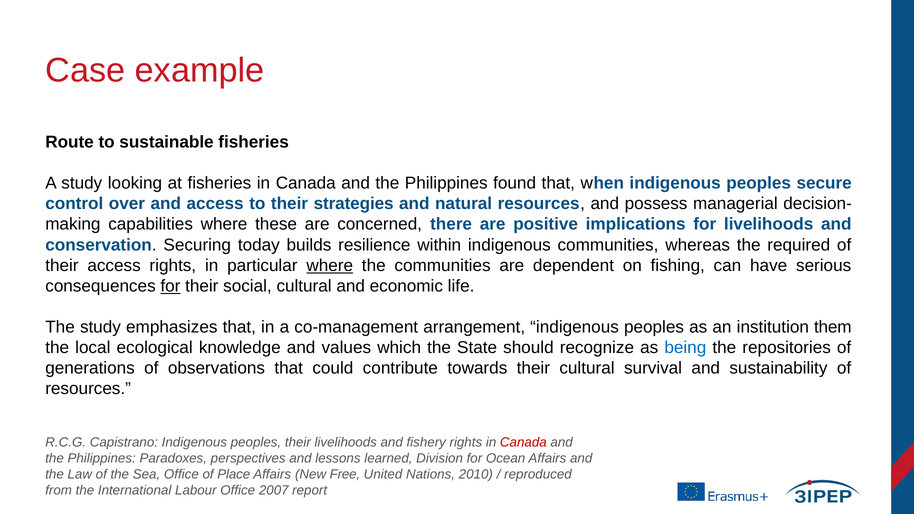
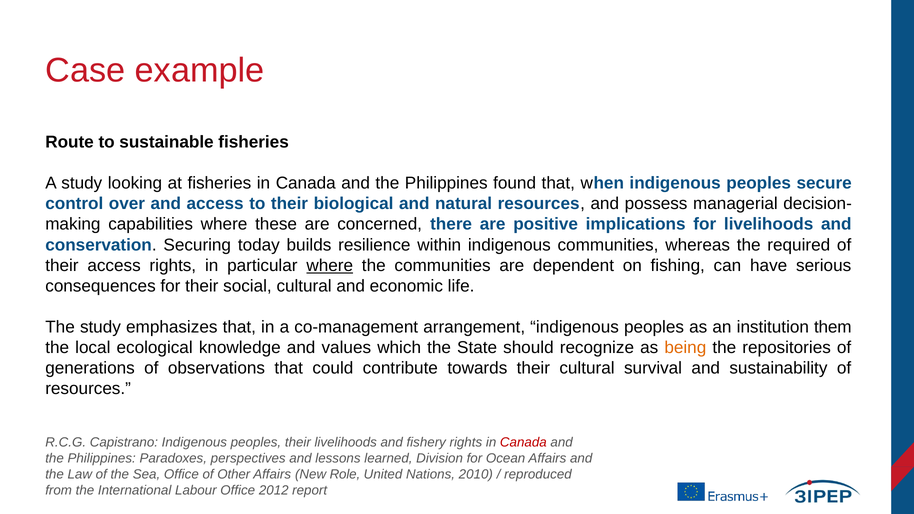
strategies: strategies -> biological (354, 204)
for underline: present -> none (170, 286)
being colour: blue -> orange (685, 348)
Place: Place -> Other (234, 474)
Free: Free -> Role (345, 474)
2007: 2007 -> 2012 (274, 490)
